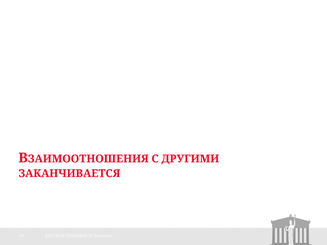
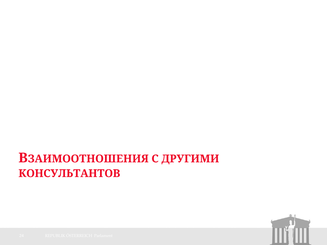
ЗАКАНЧИВАЕТСЯ: ЗАКАНЧИВАЕТСЯ -> КОНСУЛЬТАНТОВ (69, 174)
